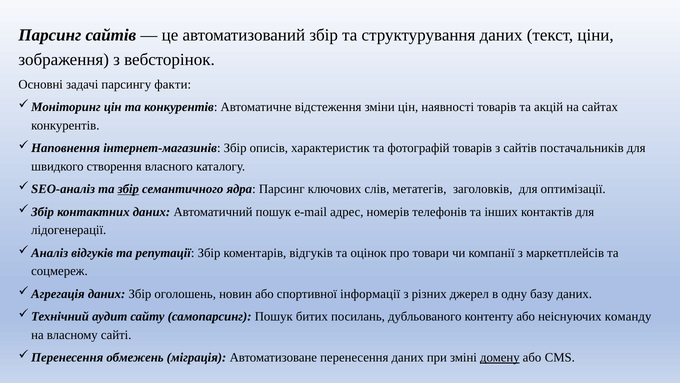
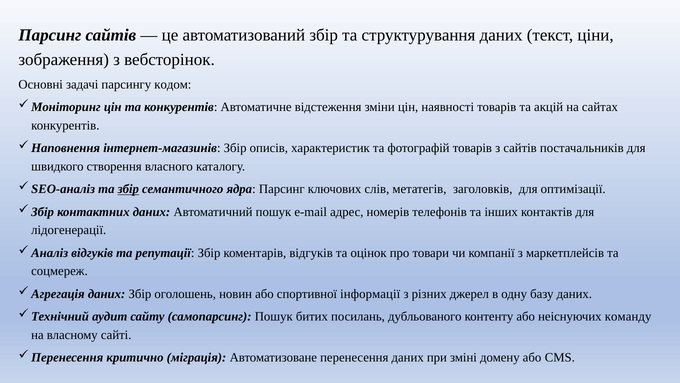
факти: факти -> кодом (173, 84)
обмежень: обмежень -> критично (135, 357)
домену underline: present -> none (500, 357)
